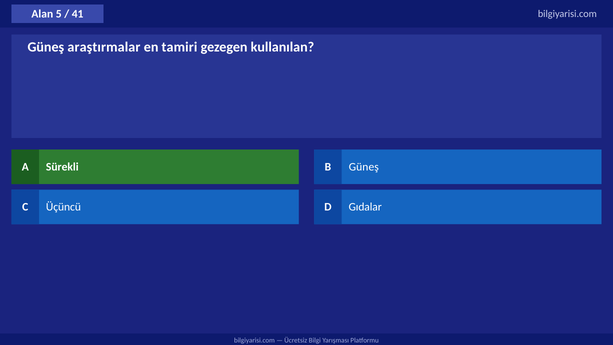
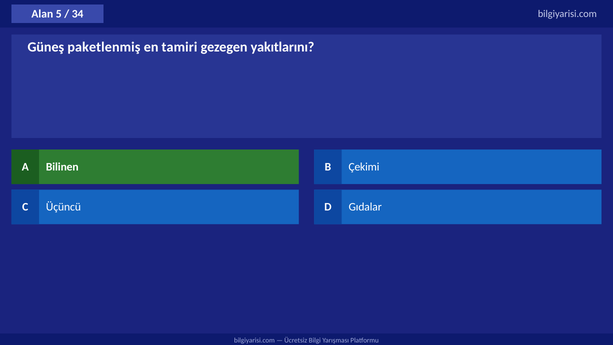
41: 41 -> 34 (78, 14)
araştırmalar: araştırmalar -> paketlenmiş (104, 47)
kullanılan: kullanılan -> yakıtlarını (283, 47)
Sürekli: Sürekli -> Bilinen (62, 167)
B Güneş: Güneş -> Çekimi (364, 167)
